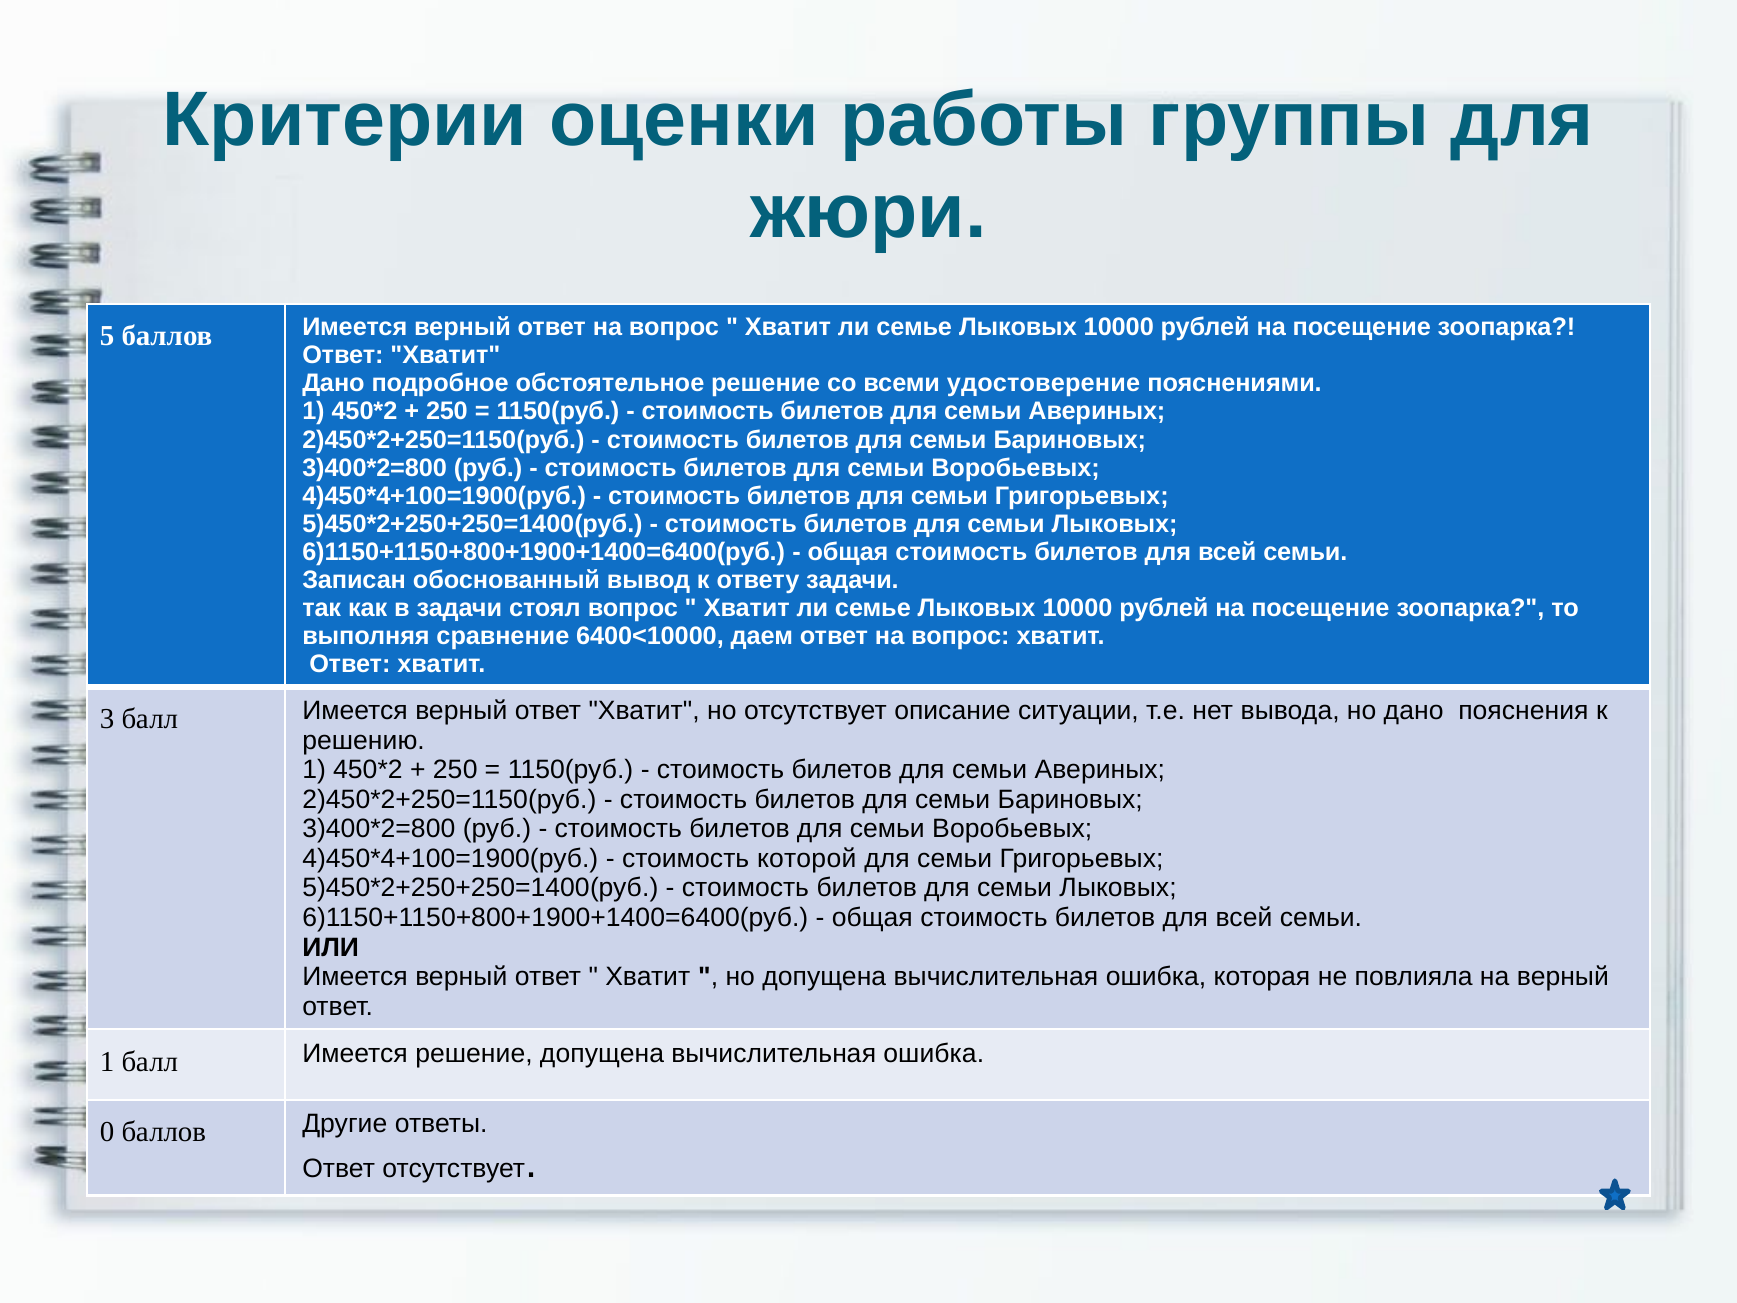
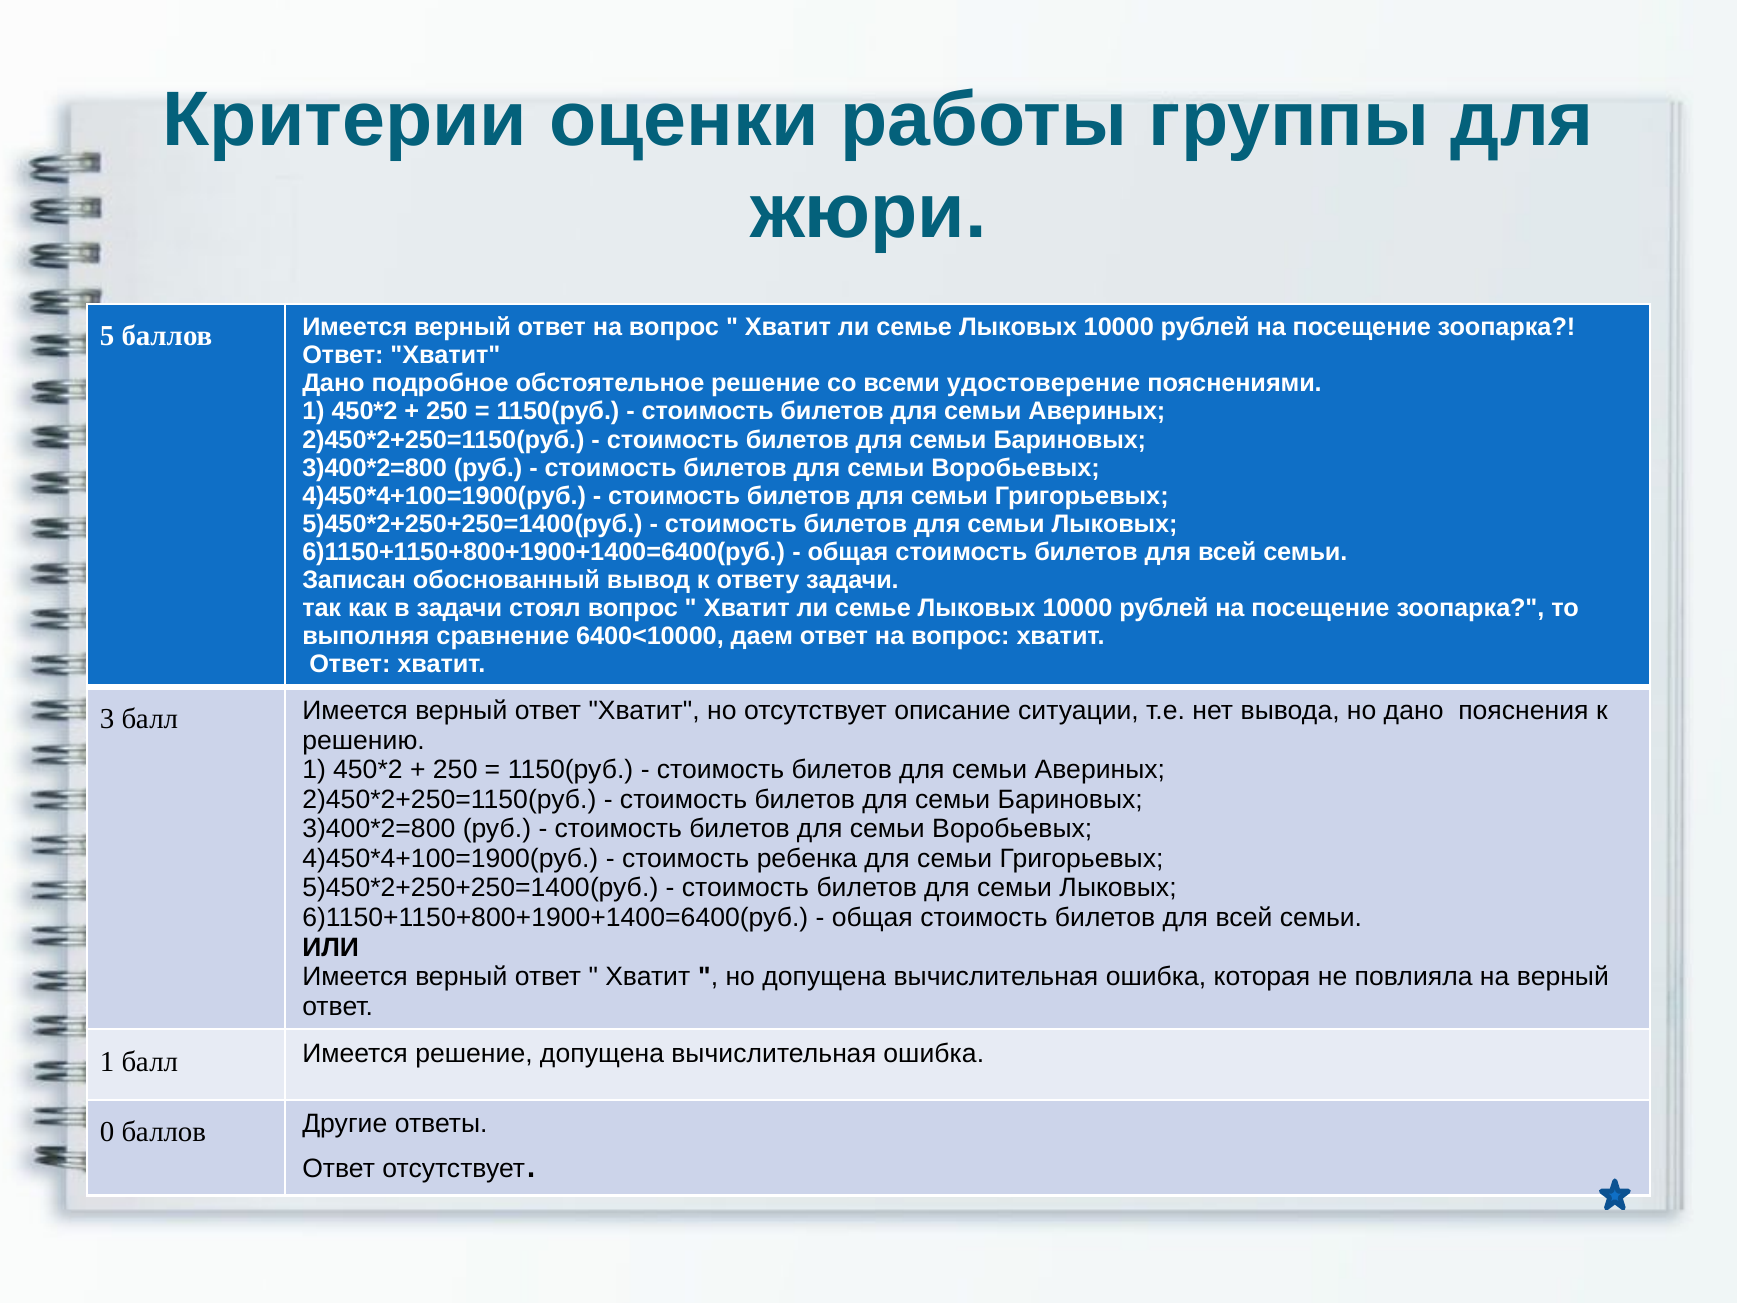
которой: которой -> ребенка (807, 858)
